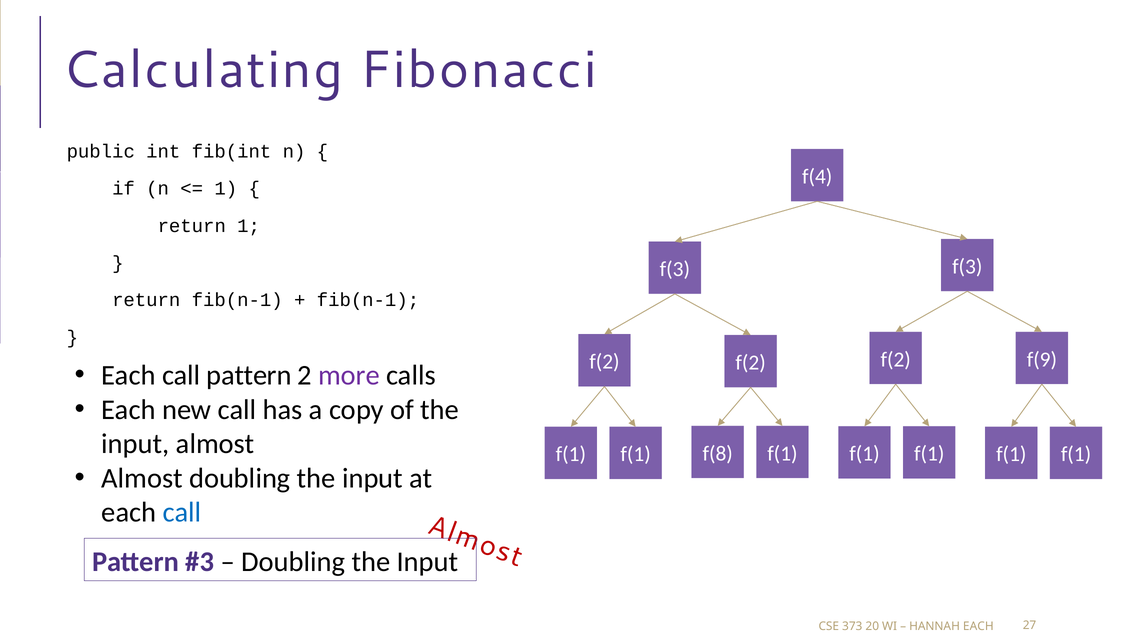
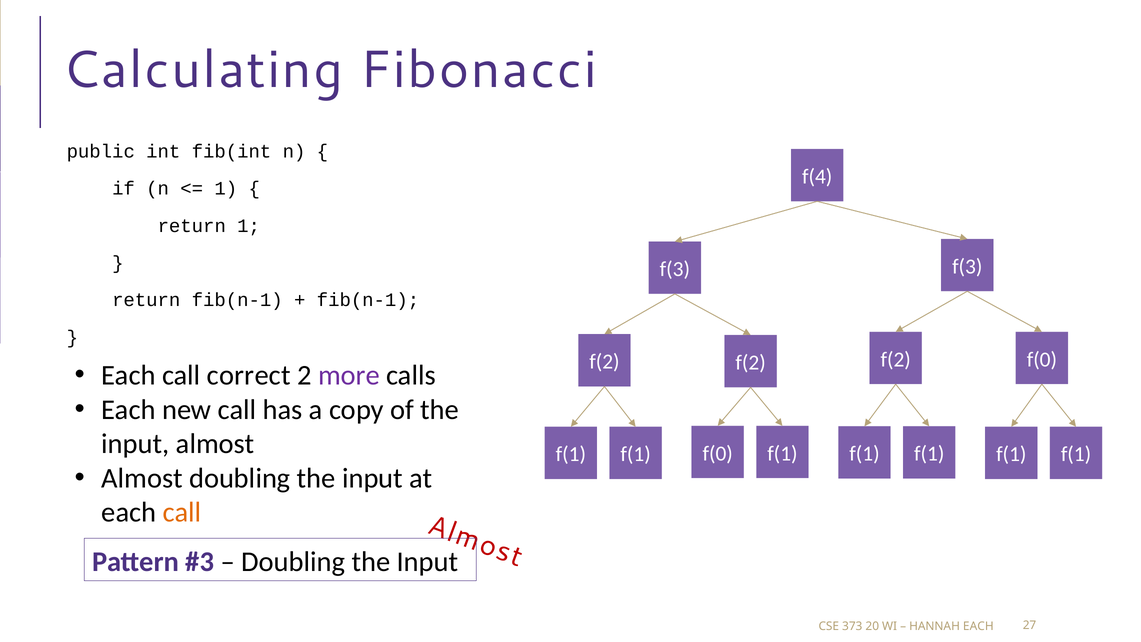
f(2 f(9: f(9 -> f(0 (1042, 359)
pattern: pattern -> correct (249, 375)
f(8: f(8 -> f(0 (718, 453)
call colour: blue -> orange (182, 512)
